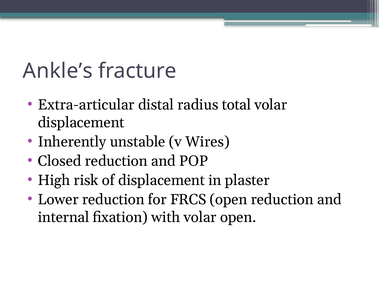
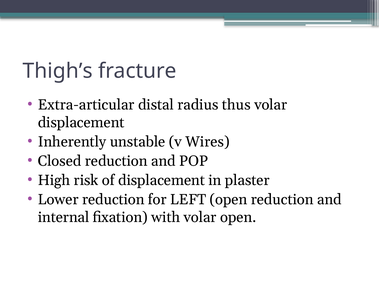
Ankle’s: Ankle’s -> Thigh’s (58, 71)
total: total -> thus (236, 105)
FRCS: FRCS -> LEFT (188, 200)
